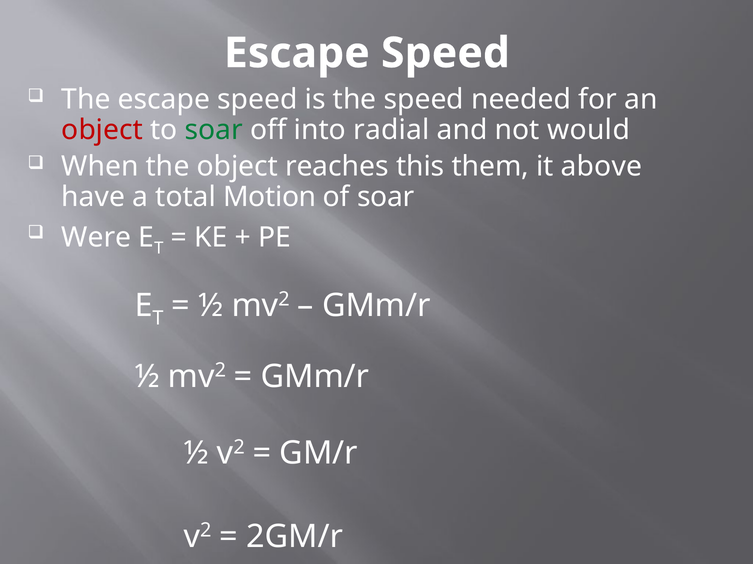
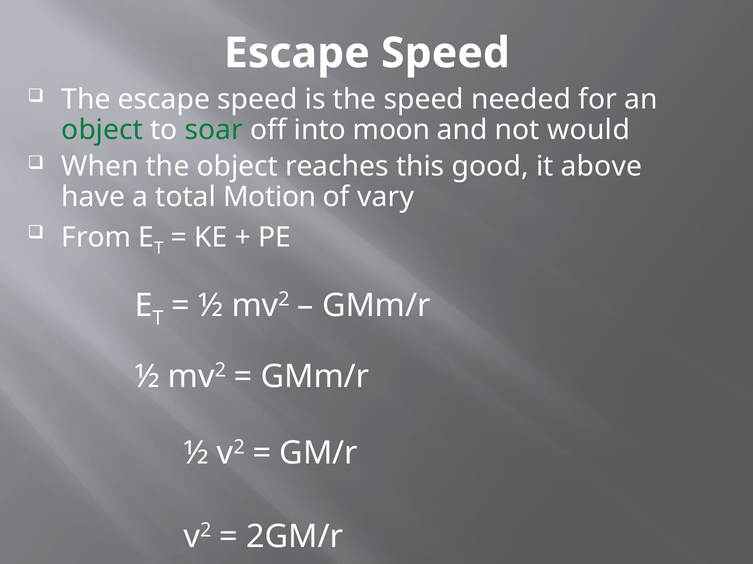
object colour: red -> green (102, 130)
radial: radial -> moon (392, 130)
them: them -> good (490, 167)
of soar: soar -> vary (386, 197)
Were: Were -> From (96, 238)
